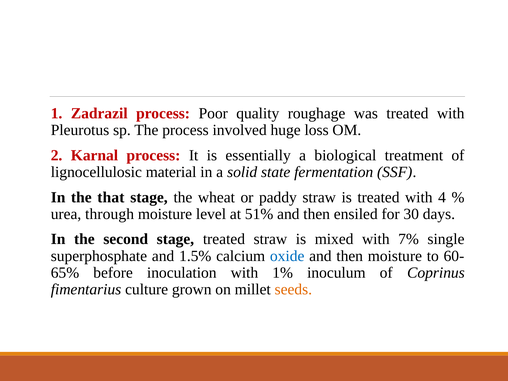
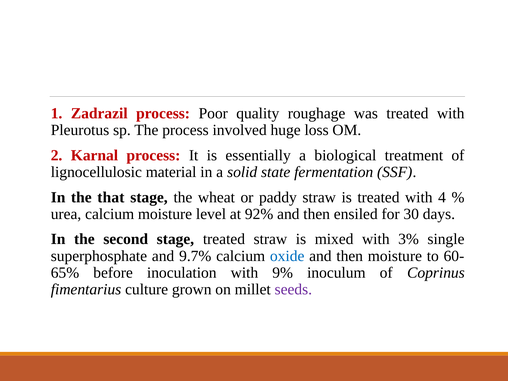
urea through: through -> calcium (110, 214)
51%: 51% -> 92% (259, 214)
7%: 7% -> 3% (409, 239)
1.5%: 1.5% -> 9.7% (195, 256)
1%: 1% -> 9% (283, 273)
seeds colour: orange -> purple (293, 289)
